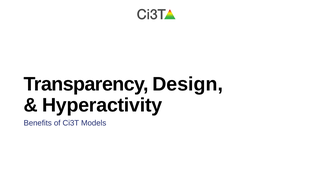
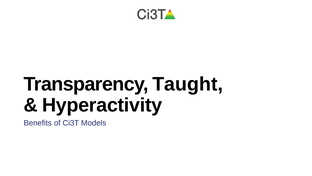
Design: Design -> Taught (188, 84)
